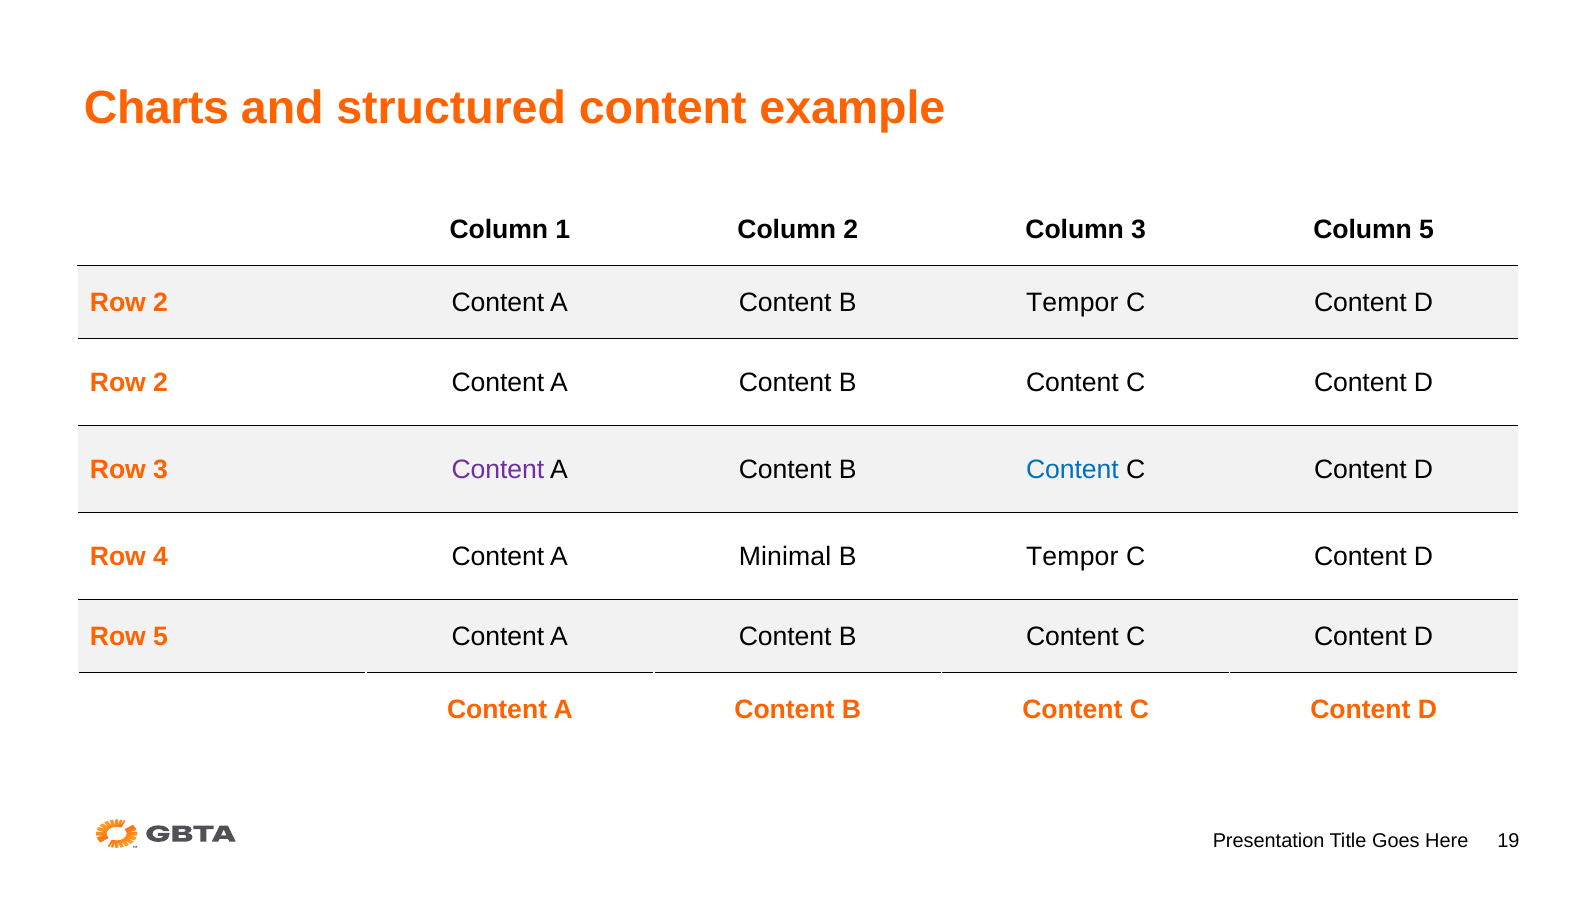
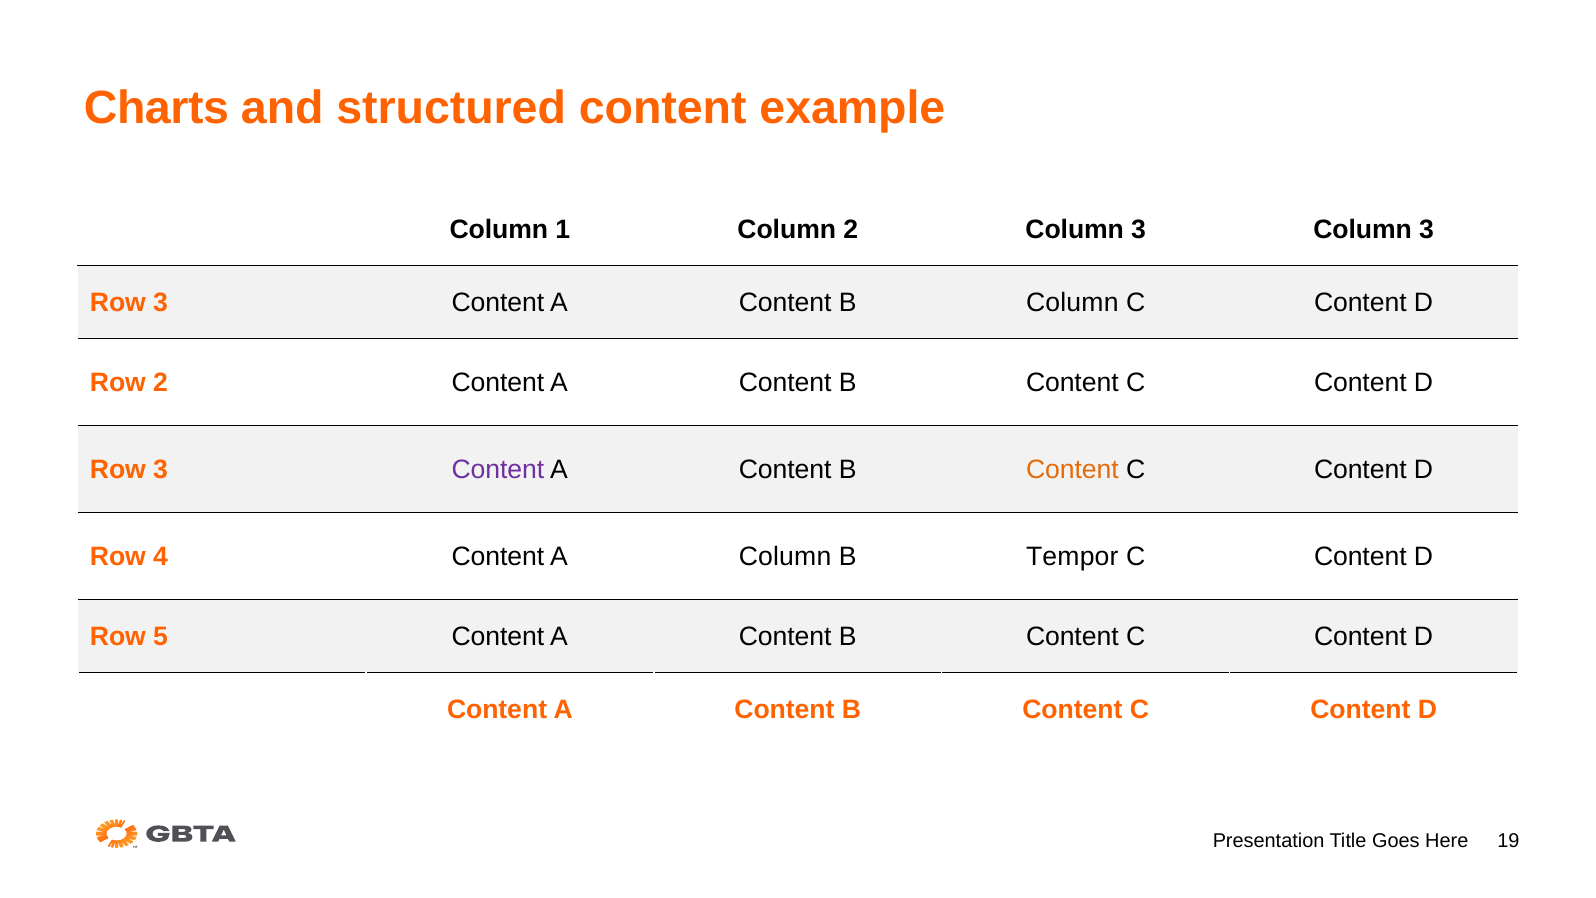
3 Column 5: 5 -> 3 (1427, 229)
2: 2 -> 3 (160, 302)
Content B Tempor: Tempor -> Column (1072, 302)
Content colour: blue -> orange (1072, 469)
A Minimal: Minimal -> Column (785, 556)
